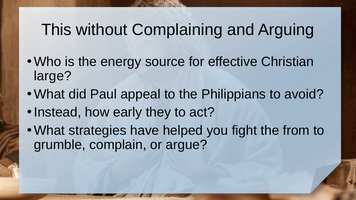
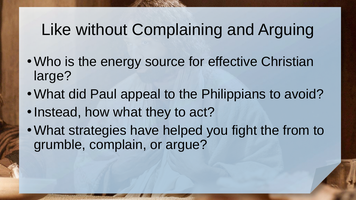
This: This -> Like (56, 30)
how early: early -> what (128, 112)
